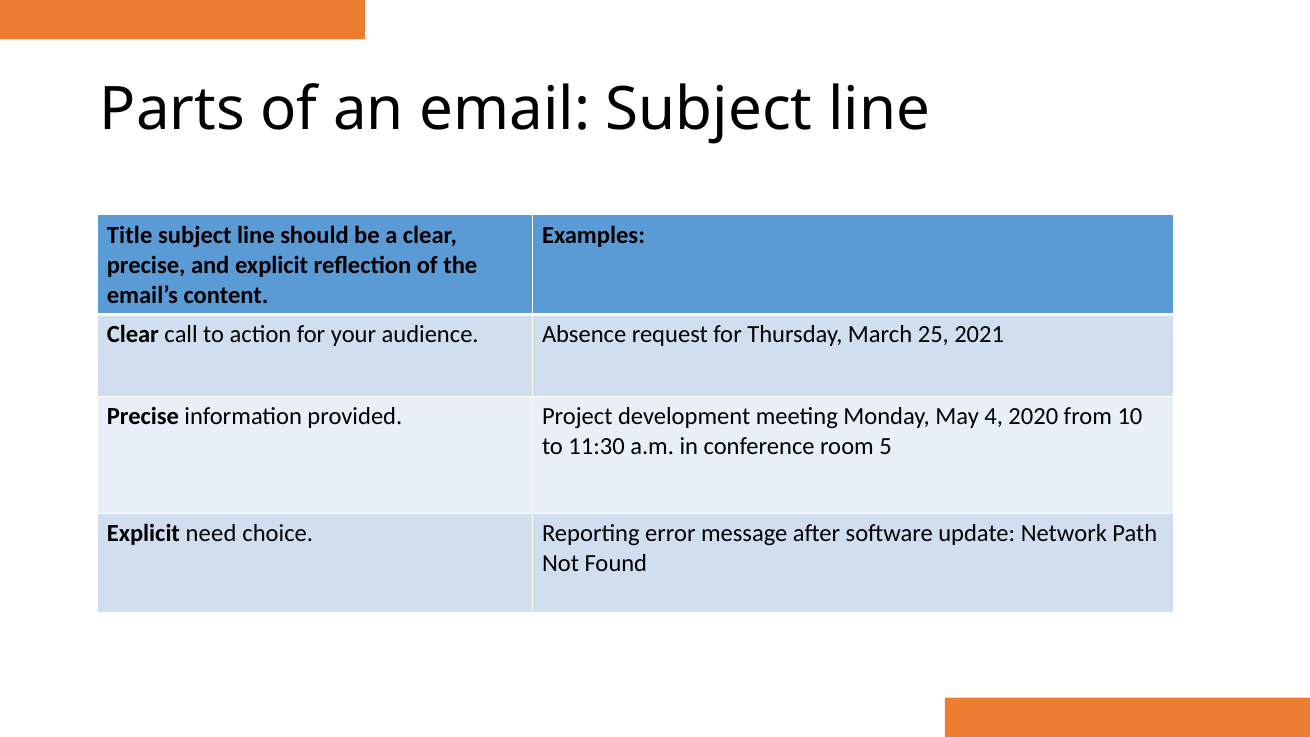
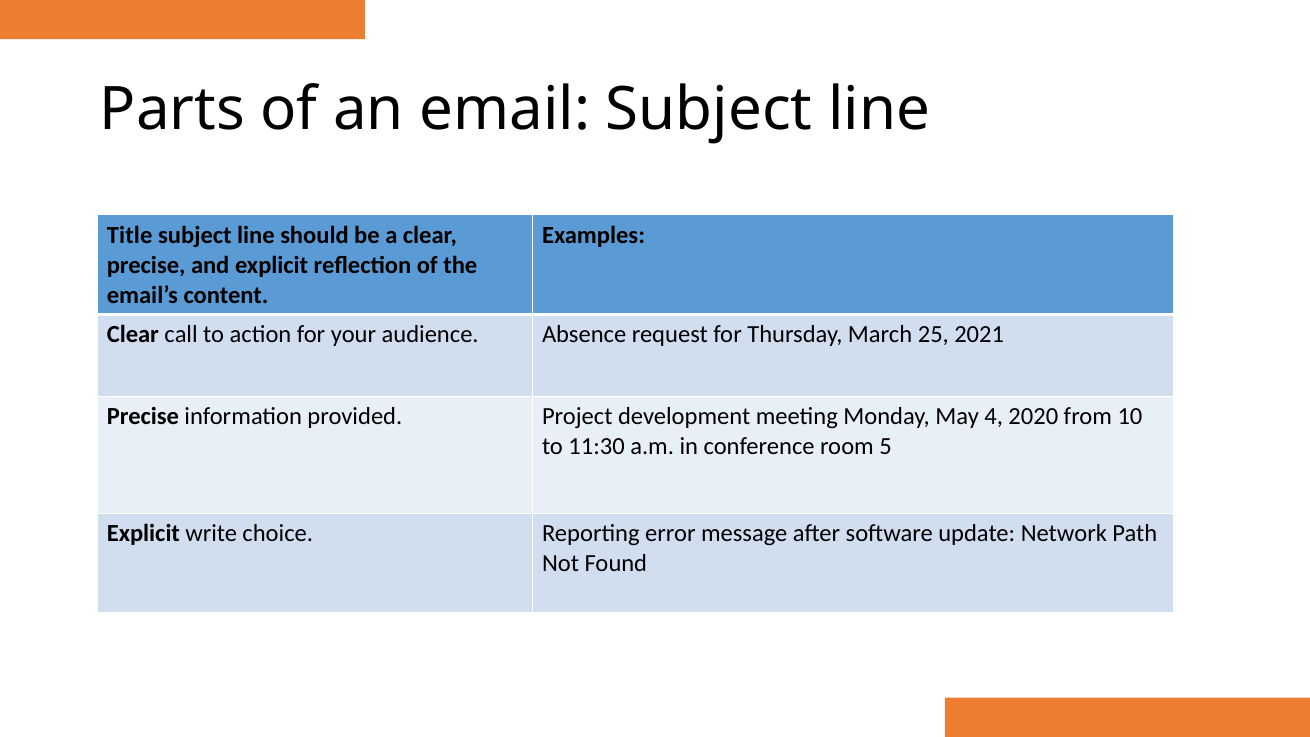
need: need -> write (211, 533)
